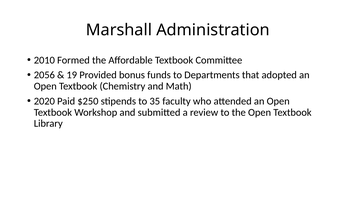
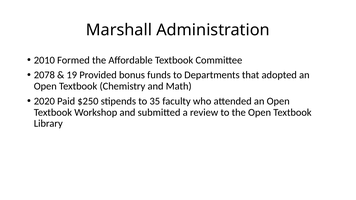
2056: 2056 -> 2078 (44, 75)
